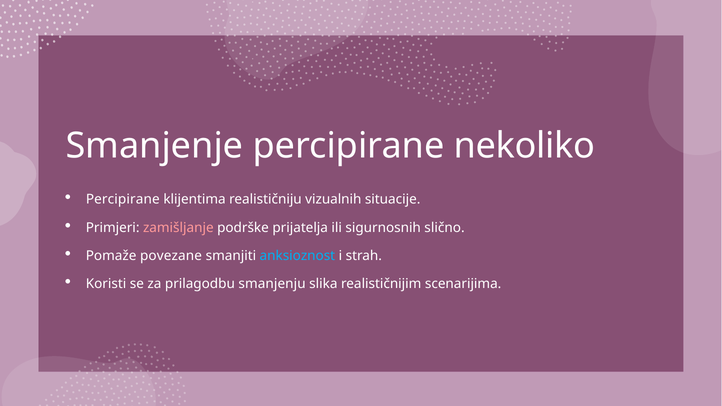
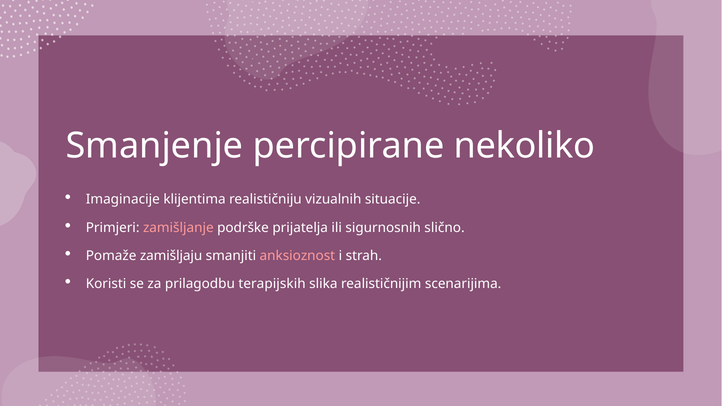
Percipirane: Percipirane -> Imaginacije (123, 200)
povezane: povezane -> zamišljaju (171, 256)
anksioznost colour: light blue -> pink (297, 256)
smanjenju: smanjenju -> terapijskih (272, 284)
